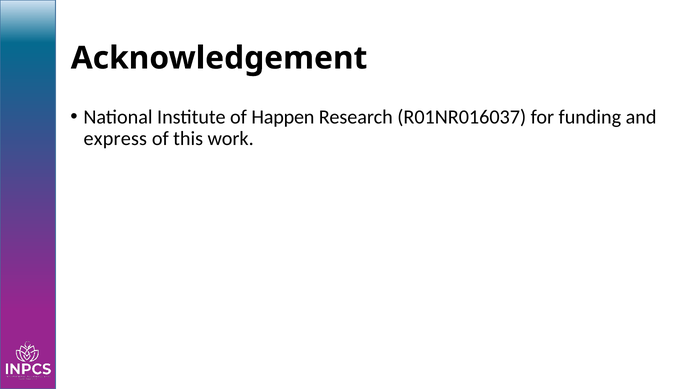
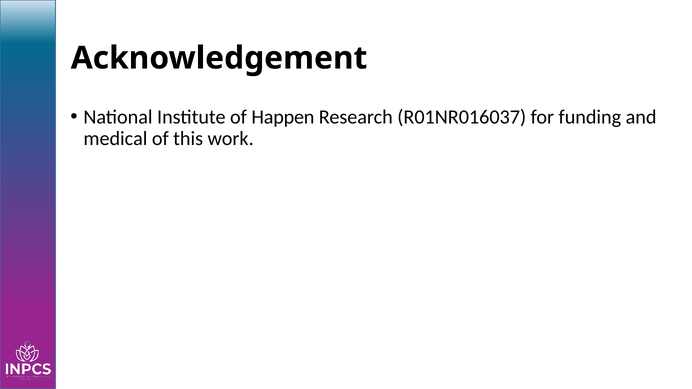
express: express -> medical (115, 139)
